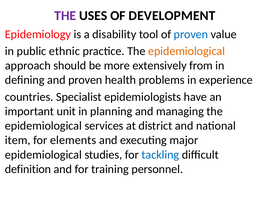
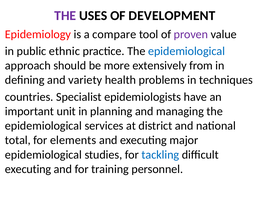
disability: disability -> compare (114, 34)
proven colour: blue -> purple (191, 34)
epidemiological colour: orange -> blue (187, 51)
and proven: proven -> variety (85, 80)
experience: experience -> techniques (226, 80)
item: item -> total (18, 140)
definition: definition -> executing (28, 169)
